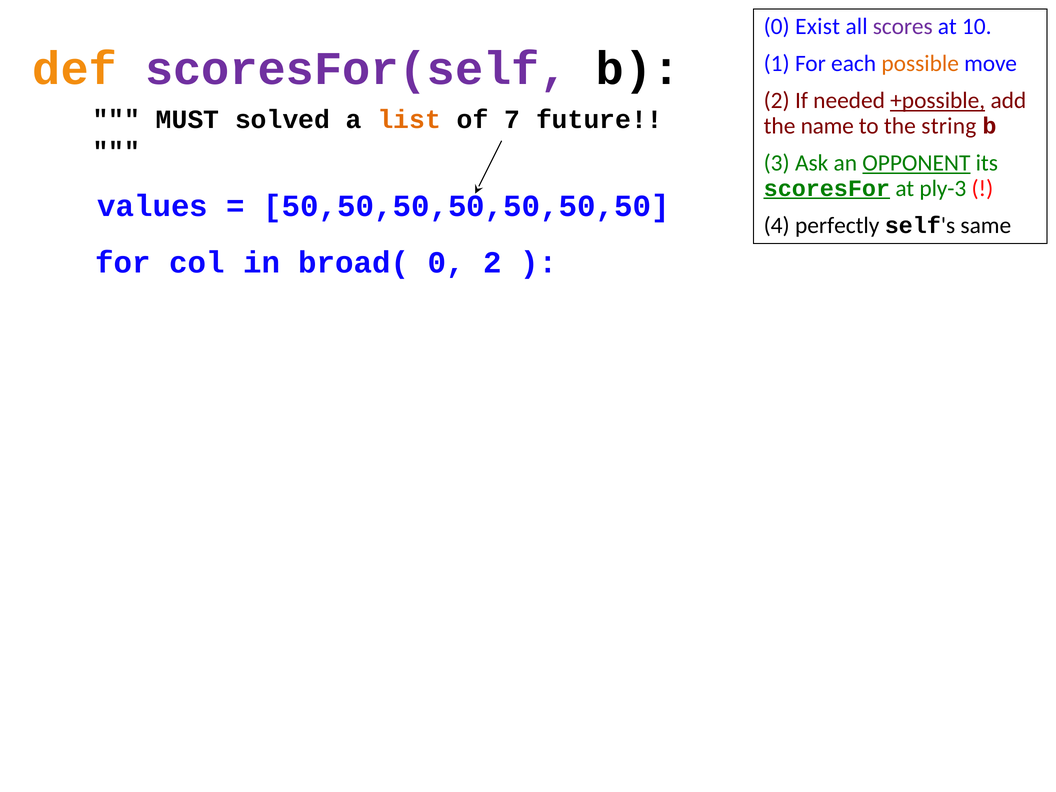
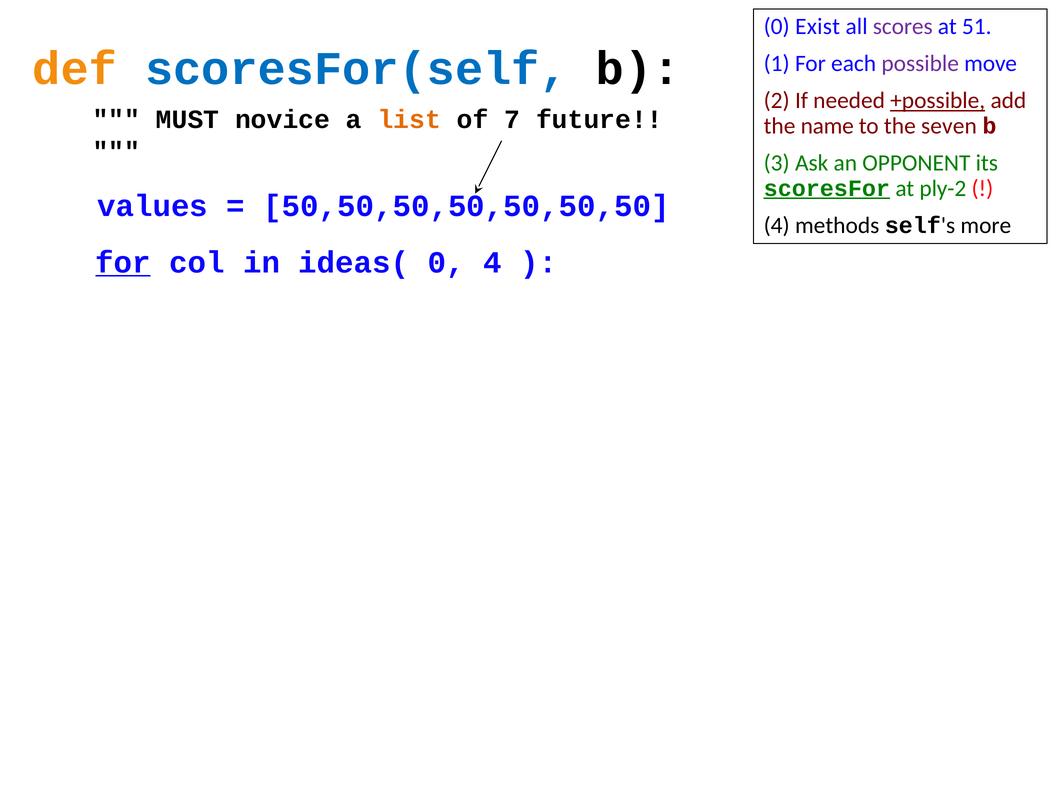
10: 10 -> 51 (977, 27)
scoresFor(self colour: purple -> blue (356, 69)
possible colour: orange -> purple (920, 64)
solved: solved -> novice (283, 120)
string: string -> seven (949, 126)
OPPONENT underline: present -> none (916, 163)
ply-3: ply-3 -> ply-2 (943, 188)
perfectly: perfectly -> methods (837, 225)
same: same -> more (986, 225)
for underline: none -> present (123, 263)
broad(: broad( -> ideas( (354, 263)
0 2: 2 -> 4 (492, 263)
